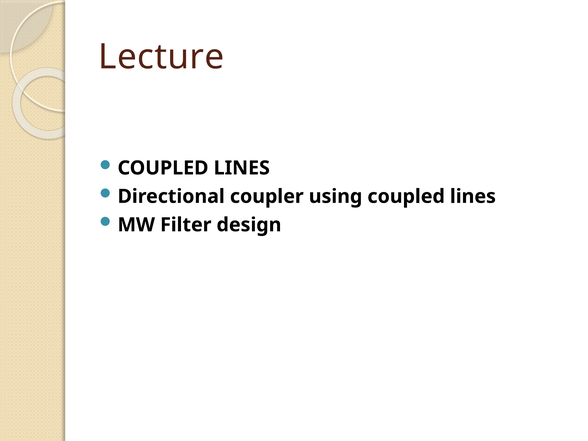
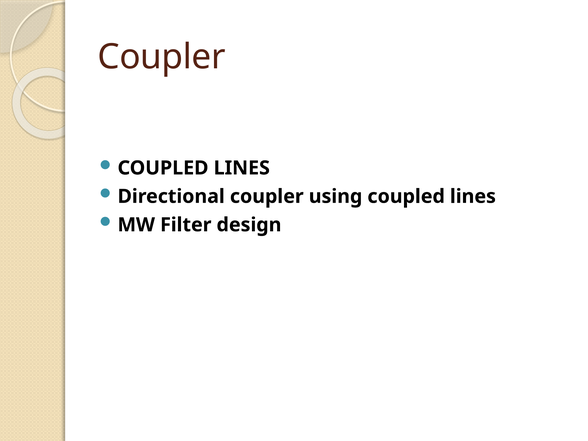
Lecture: Lecture -> Coupler (162, 57)
